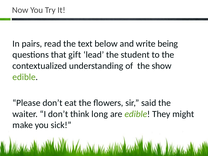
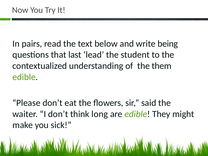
gift: gift -> last (75, 55)
show: show -> them (162, 66)
